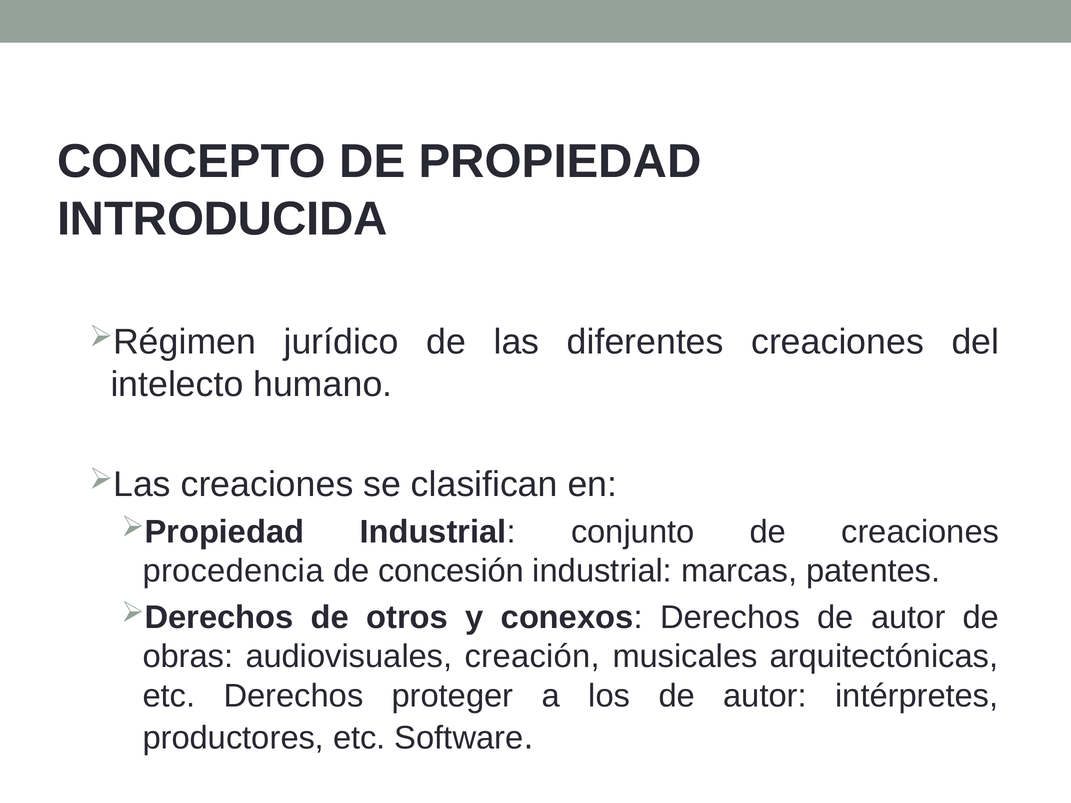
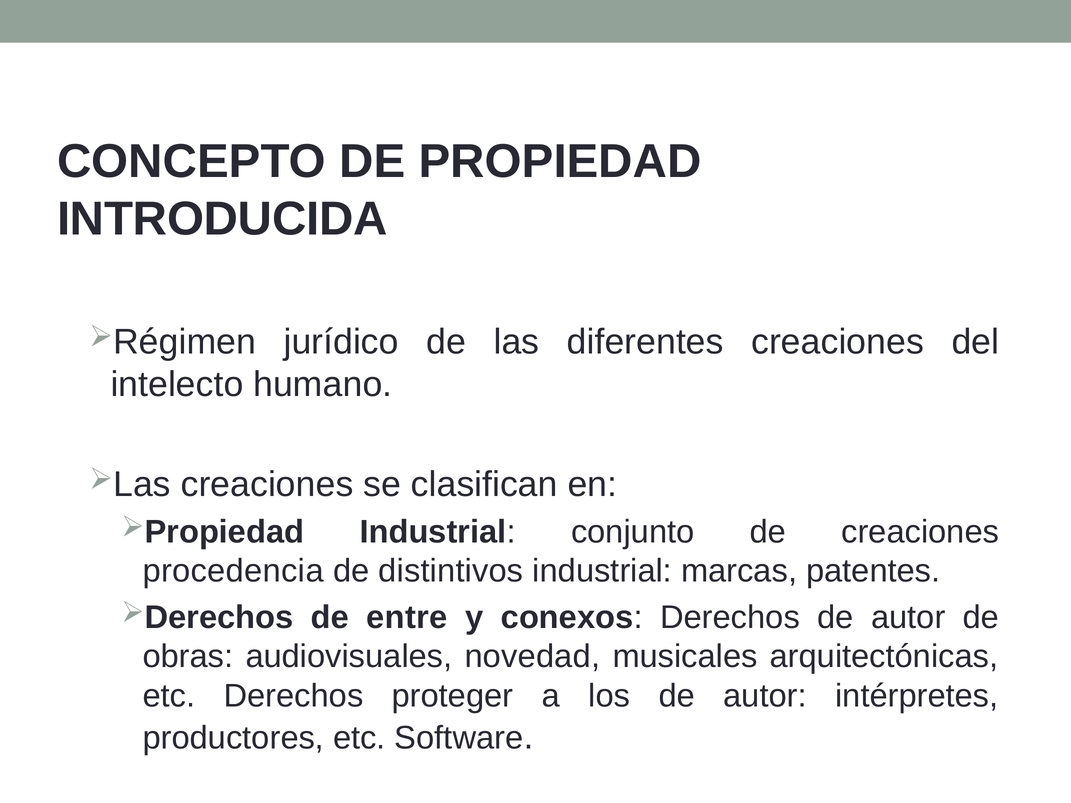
concesión: concesión -> distintivos (451, 571)
otros: otros -> entre (407, 618)
creación: creación -> novedad (532, 657)
